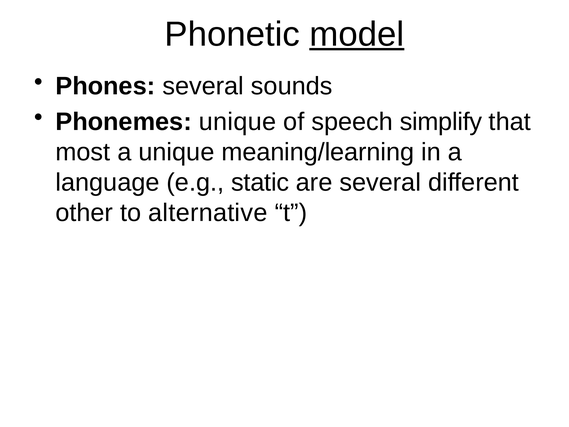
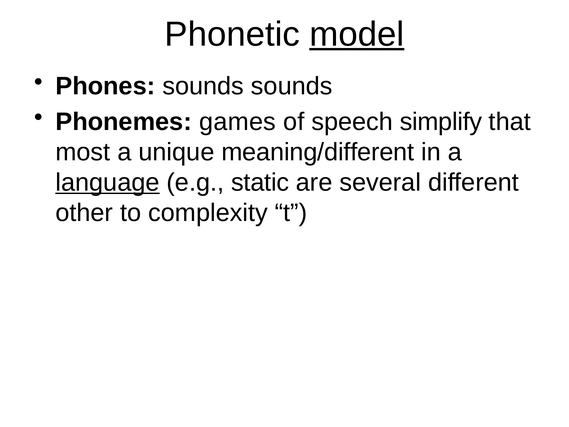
Phones several: several -> sounds (203, 86)
Phonemes unique: unique -> games (238, 122)
meaning/learning: meaning/learning -> meaning/different (318, 152)
language underline: none -> present (108, 182)
alternative: alternative -> complexity (208, 213)
